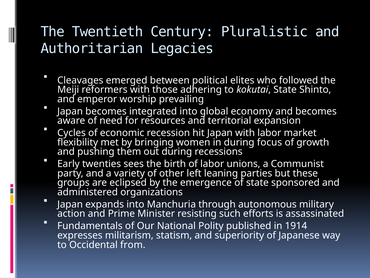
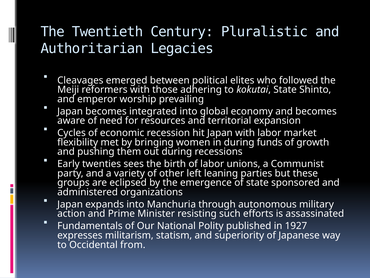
focus: focus -> funds (270, 142)
1914: 1914 -> 1927 (296, 226)
